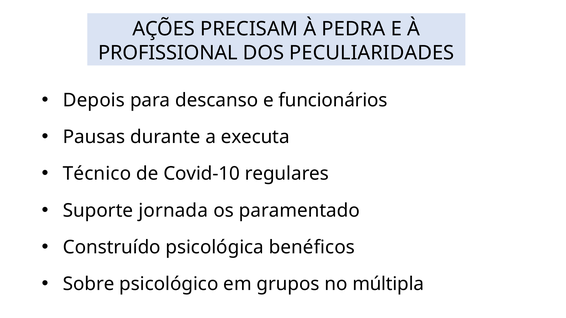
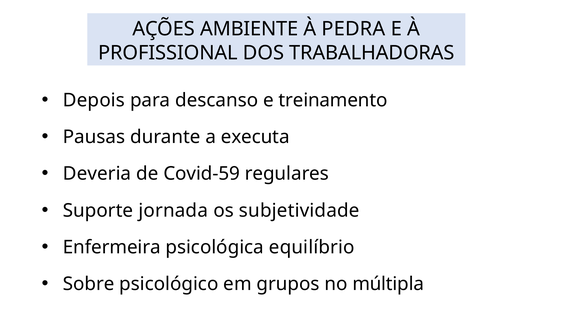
PRECISAM: PRECISAM -> AMBIENTE (249, 29)
PECULIARIDADES: PECULIARIDADES -> TRABALHADORAS (372, 53)
funcionários: funcionários -> treinamento (333, 100)
Técnico: Técnico -> Deveria (97, 174)
Covid-10: Covid-10 -> Covid-59 (202, 174)
paramentado: paramentado -> subjetividade (299, 211)
Construído: Construído -> Enfermeira (112, 248)
benéficos: benéficos -> equilíbrio (312, 248)
